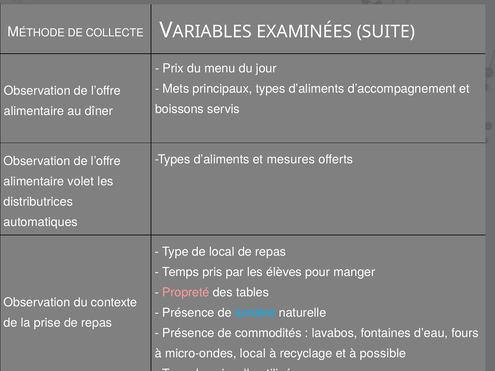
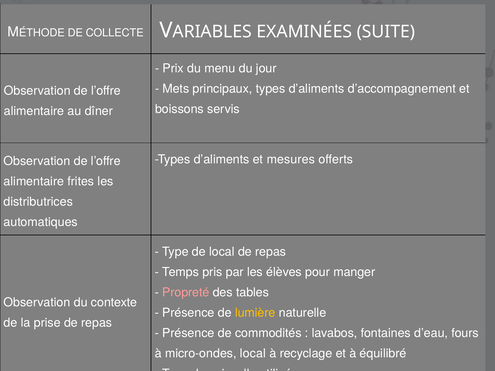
volet: volet -> frites (81, 181)
lumière colour: light blue -> yellow (255, 313)
possible: possible -> équilibré (383, 354)
